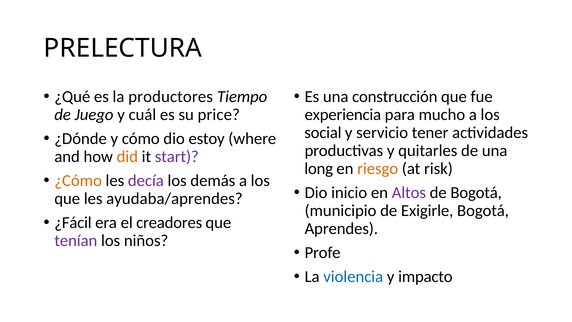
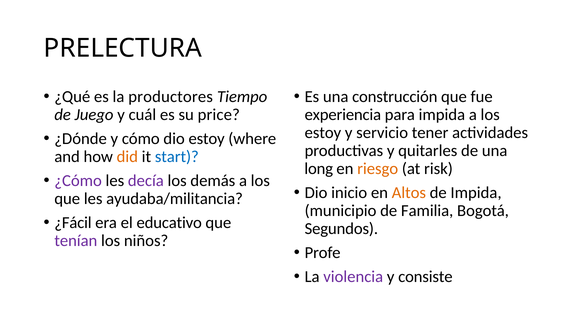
para mucho: mucho -> impida (442, 115)
social: social -> estoy (323, 133)
start colour: purple -> blue (177, 157)
¿Cómo colour: orange -> purple (78, 181)
Altos colour: purple -> orange (409, 193)
de Bogotá: Bogotá -> Impida (476, 193)
ayudaba/aprendes: ayudaba/aprendes -> ayudaba/militancia (175, 199)
Exigirle: Exigirle -> Familia (427, 211)
creadores: creadores -> educativo (169, 222)
Aprendes: Aprendes -> Segundos (341, 229)
violencia colour: blue -> purple (353, 276)
impacto: impacto -> consiste (425, 276)
